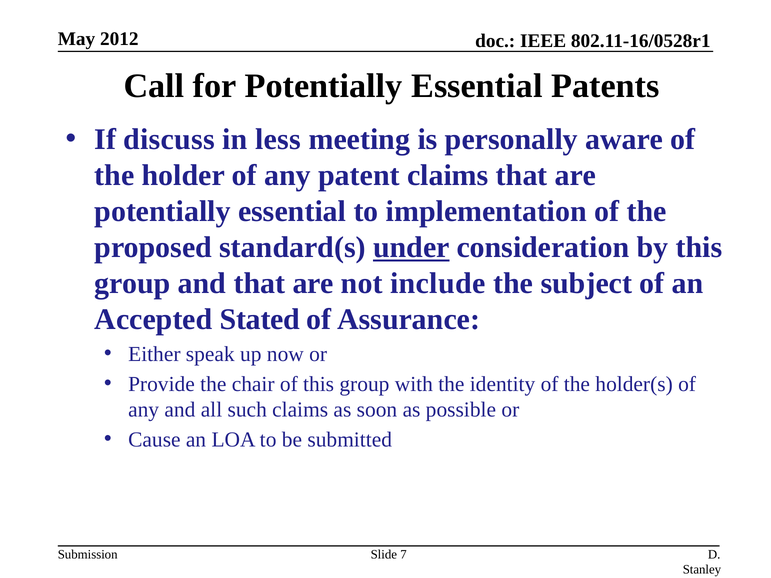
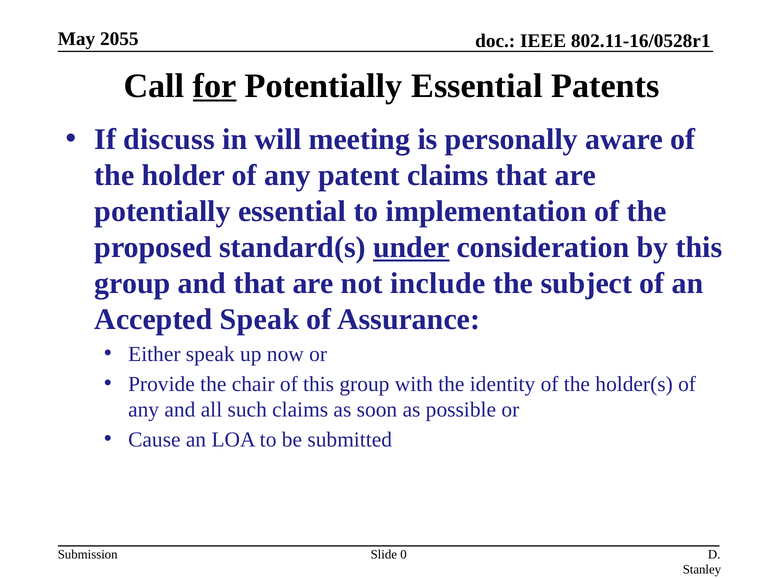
2012: 2012 -> 2055 (119, 39)
for underline: none -> present (215, 86)
less: less -> will (278, 140)
Accepted Stated: Stated -> Speak (260, 320)
7: 7 -> 0 (403, 555)
